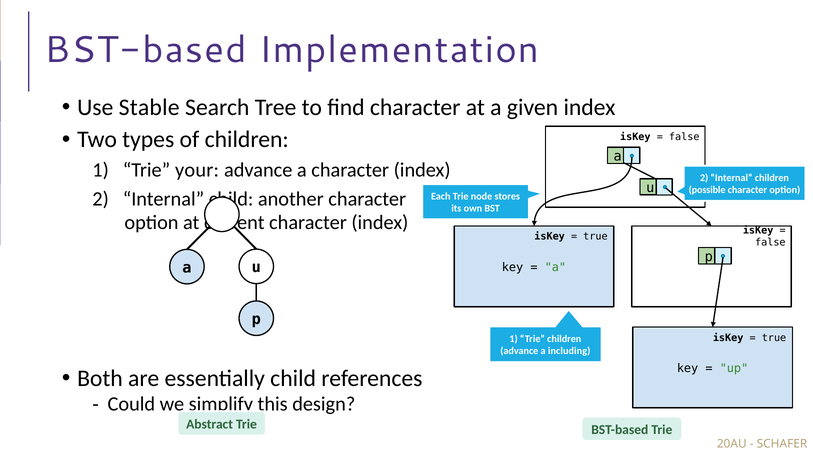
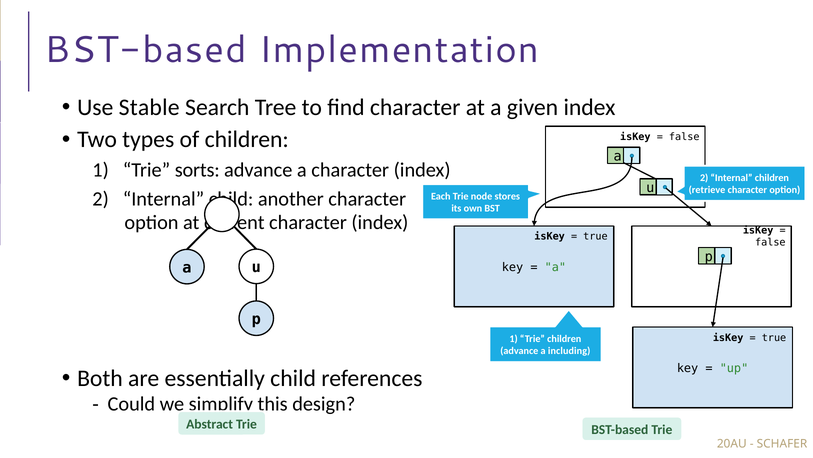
your: your -> sorts (197, 170)
possible: possible -> retrieve (707, 190)
